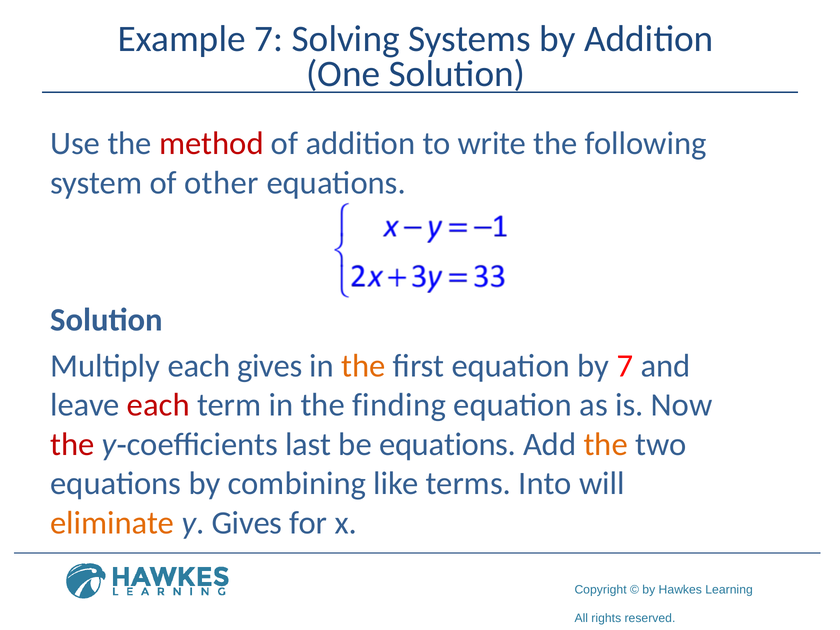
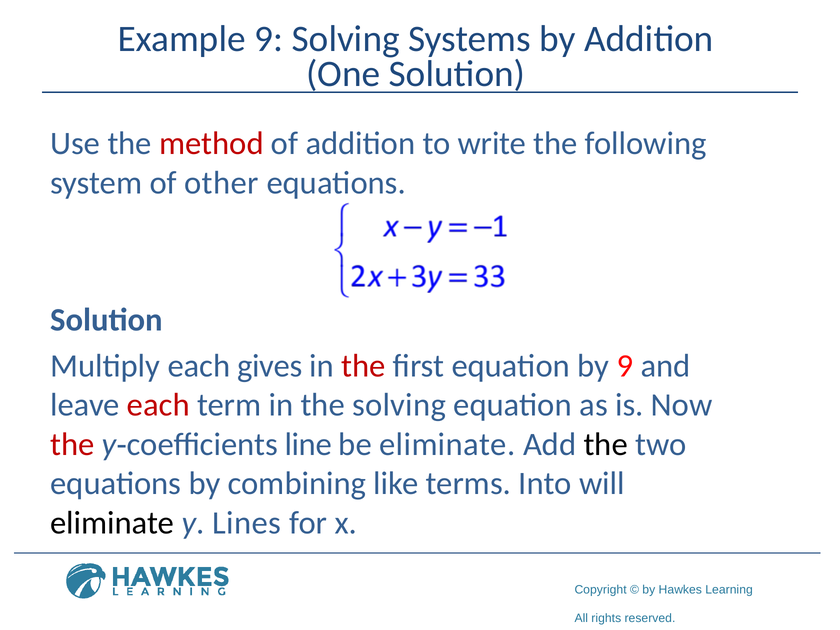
Example 7: 7 -> 9 (269, 39)
the colour: orange -> red (363, 366)
by 7: 7 -> 9 (625, 366)
the finding: finding -> solving (399, 405)
last: last -> line (308, 444)
be equations: equations -> eliminate (447, 444)
the colour: orange -> black (606, 444)
eliminate colour: orange -> black (112, 523)
y Gives: Gives -> Lines (247, 523)
